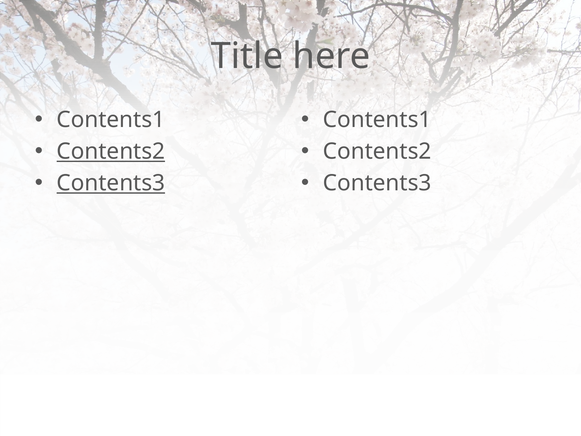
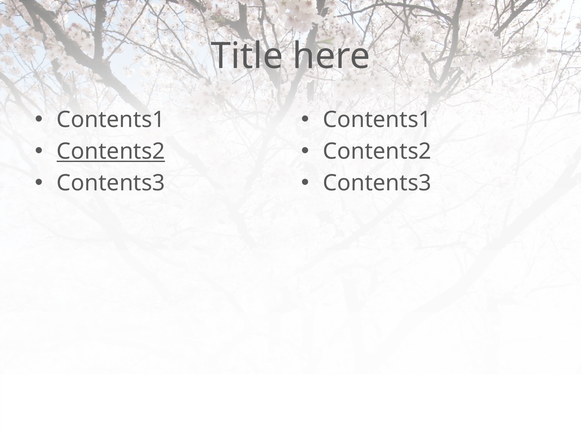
Contents3 underline: present -> none (111, 183)
